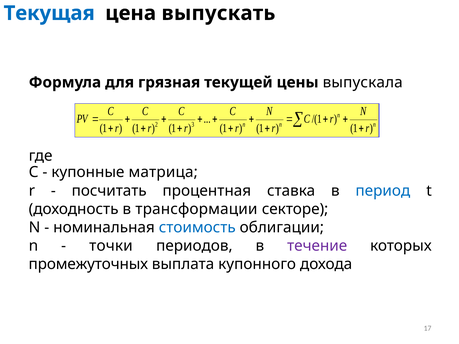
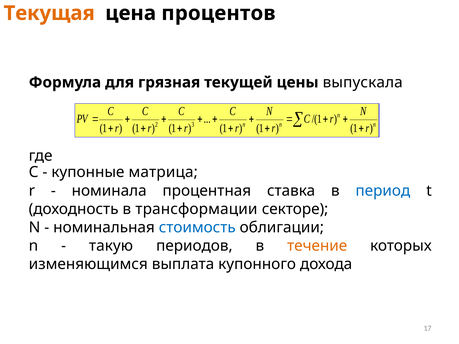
Текущая colour: blue -> orange (49, 13)
выпускать: выпускать -> процентов (218, 13)
посчитать: посчитать -> номинала (109, 191)
точки: точки -> такую (111, 246)
течение colour: purple -> orange (317, 246)
промежуточных: промежуточных -> изменяющимся (88, 264)
